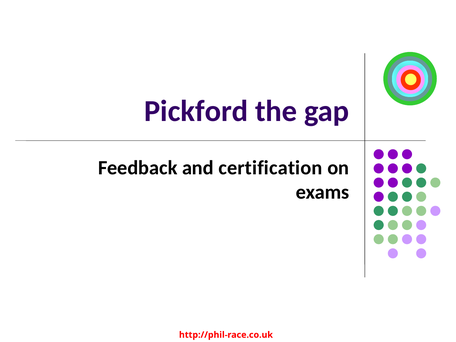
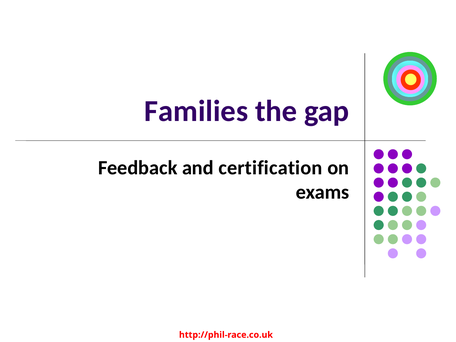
Pickford: Pickford -> Families (196, 111)
